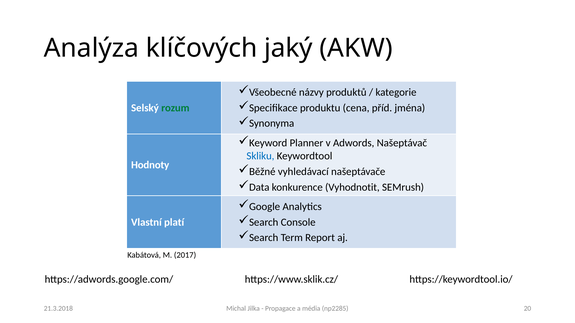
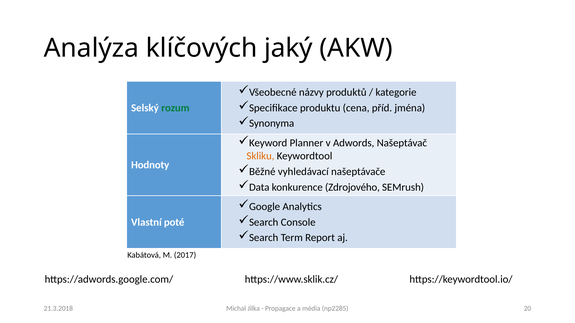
Skliku colour: blue -> orange (260, 156)
Vyhodnotit: Vyhodnotit -> Zdrojového (352, 187)
platí: platí -> poté (174, 222)
